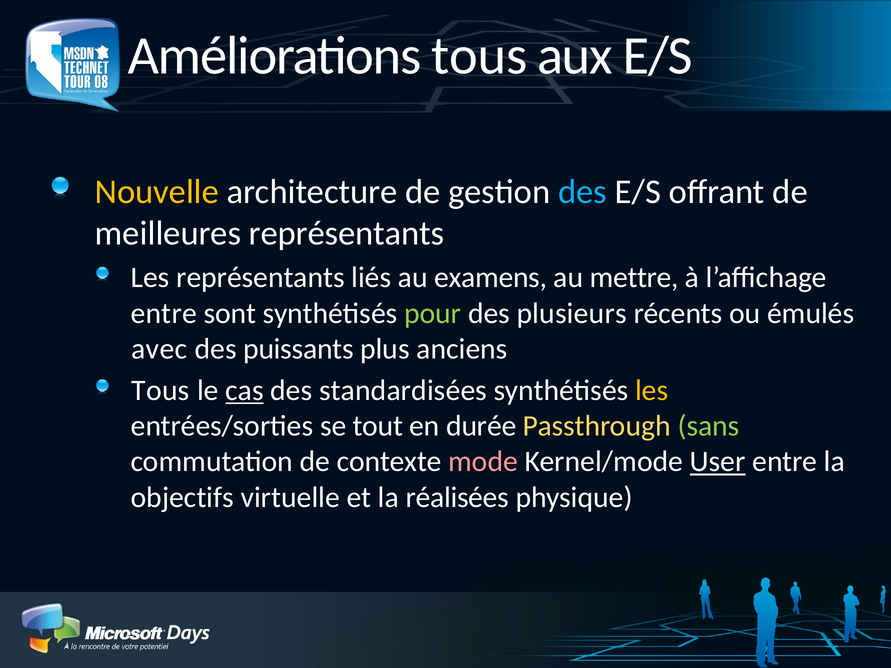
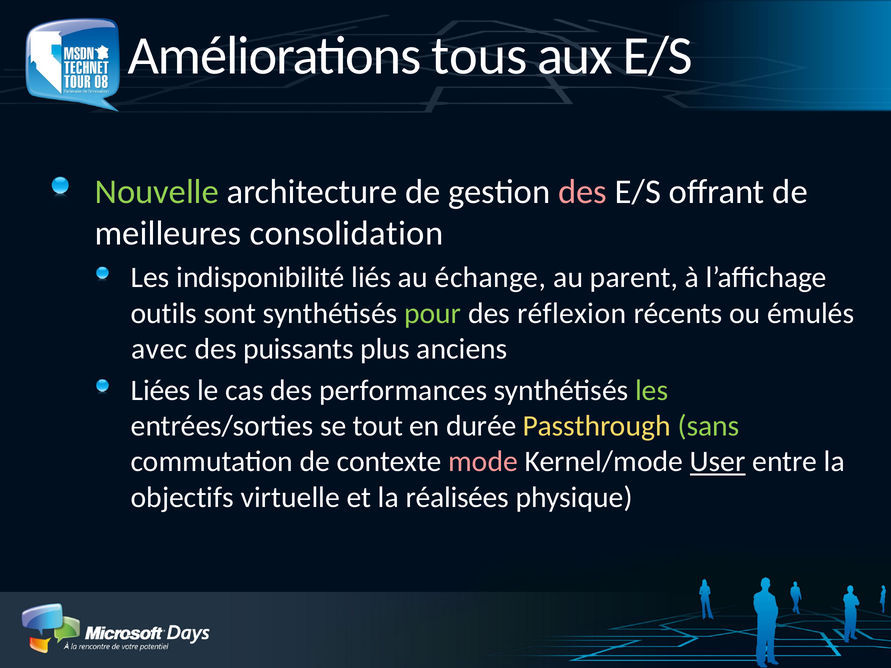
Nouvelle colour: yellow -> light green (157, 192)
des colour: light blue -> pink (583, 192)
meilleures représentants: représentants -> consolidation (346, 233)
Les représentants: représentants -> indisponibilité (261, 278)
examens: examens -> échange (490, 278)
mettre: mettre -> parent (634, 278)
entre: entre -> outils (164, 313)
plusieurs: plusieurs -> réflexion (572, 313)
Tous: Tous -> Liées (161, 391)
cas underline: present -> none (245, 391)
standardisées: standardisées -> performances (403, 391)
les colour: yellow -> light green (652, 391)
